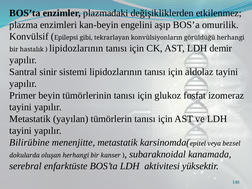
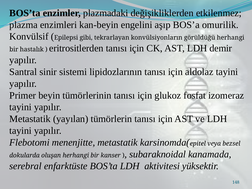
lipidozlarının: lipidozlarının -> eritrositlerden (76, 48)
Bilirübine: Bilirübine -> Flebotomi (29, 142)
